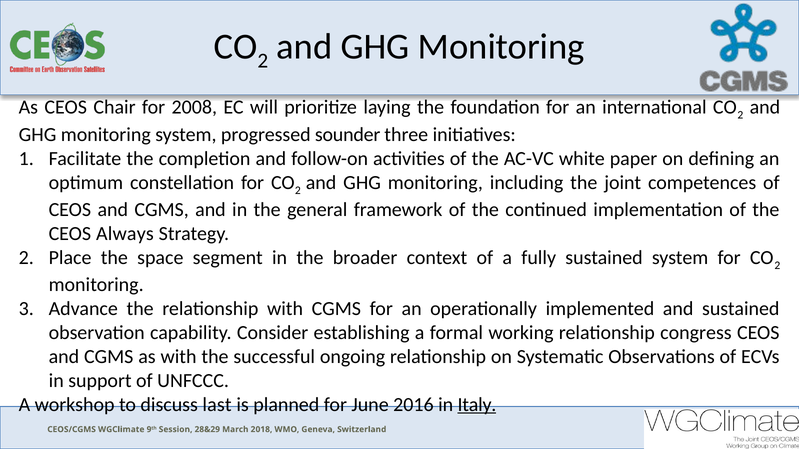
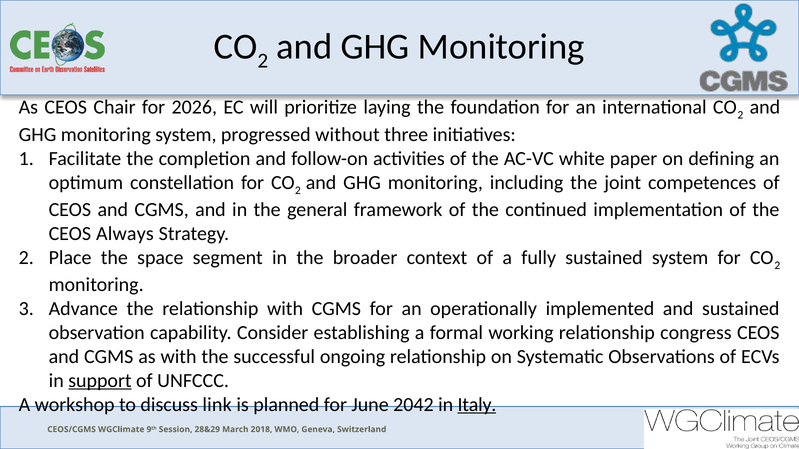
2008: 2008 -> 2026 (194, 107)
sounder: sounder -> without (347, 135)
support underline: none -> present (100, 381)
last: last -> link (217, 405)
2016: 2016 -> 2042 (413, 405)
